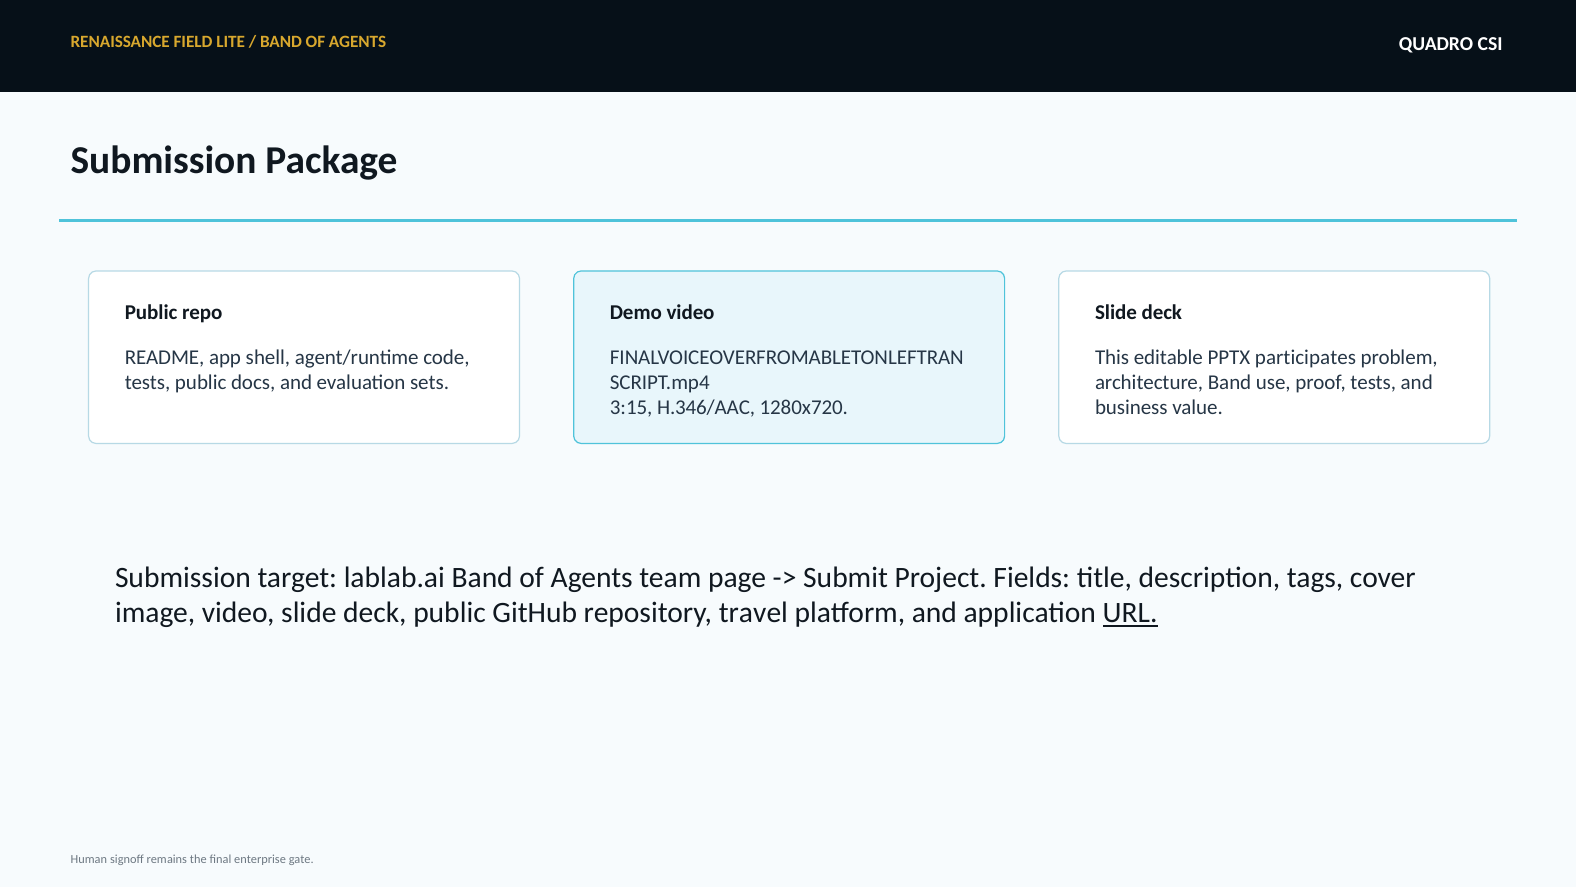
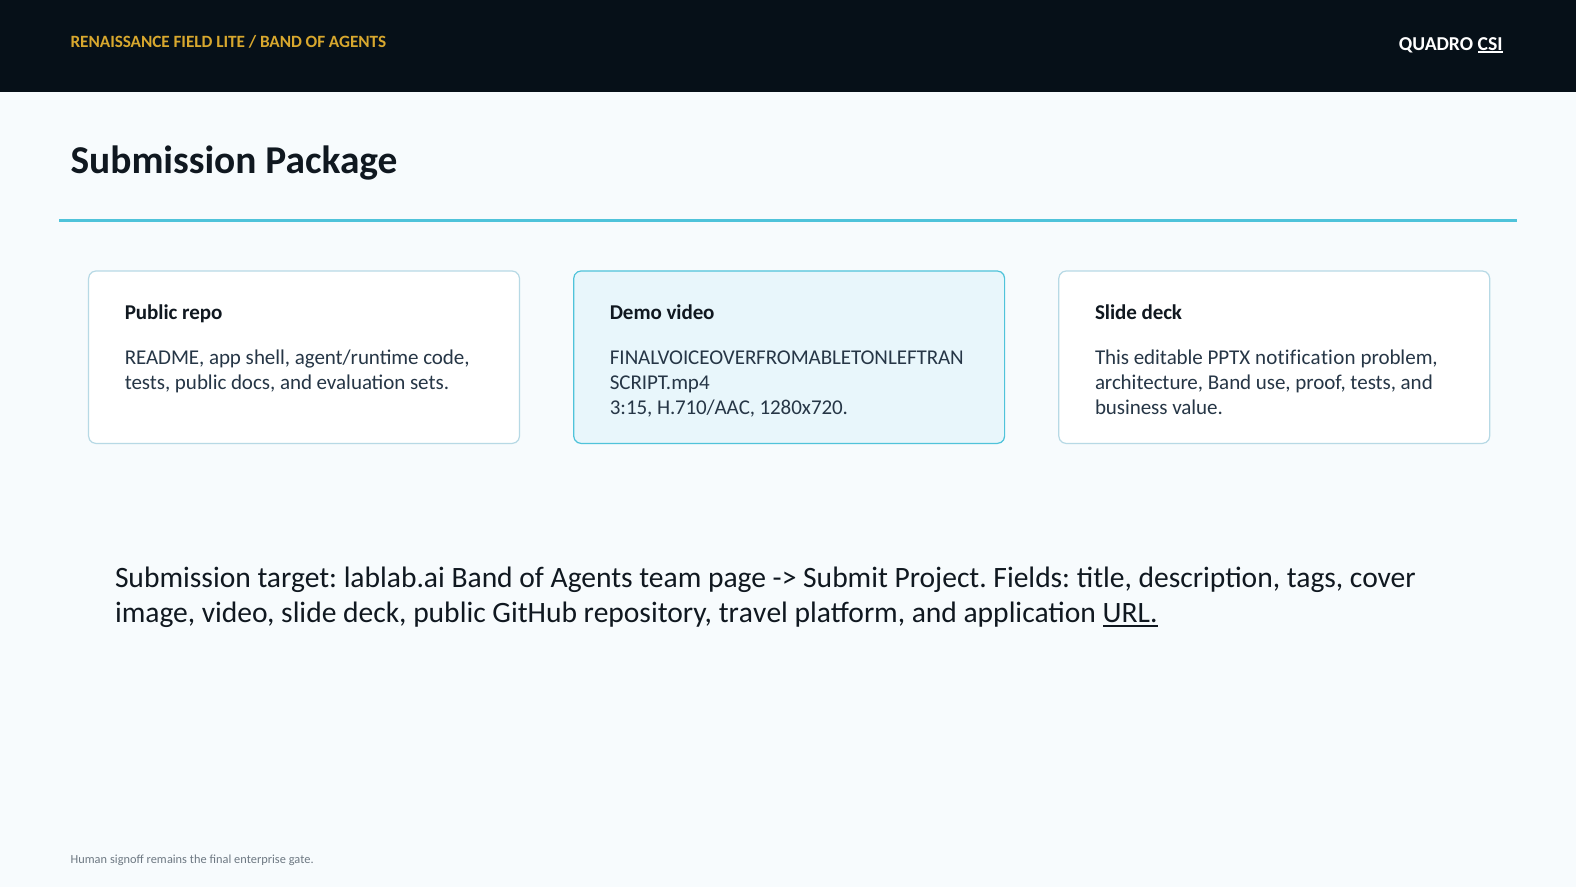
CSI underline: none -> present (1490, 44)
participates: participates -> notification (1305, 357)
H.346/AAC: H.346/AAC -> H.710/AAC (706, 407)
